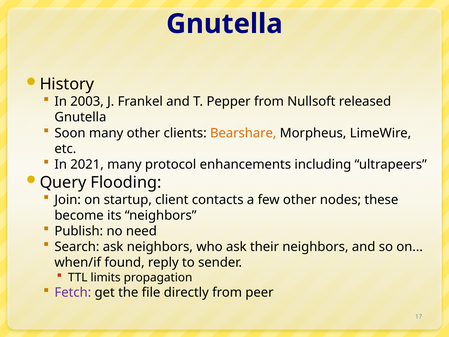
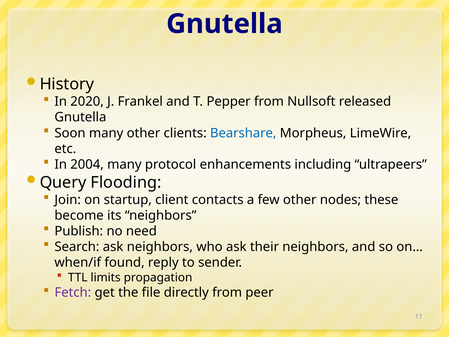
2003: 2003 -> 2020 (87, 102)
Bearshare colour: orange -> blue (243, 133)
2021: 2021 -> 2004 (87, 164)
